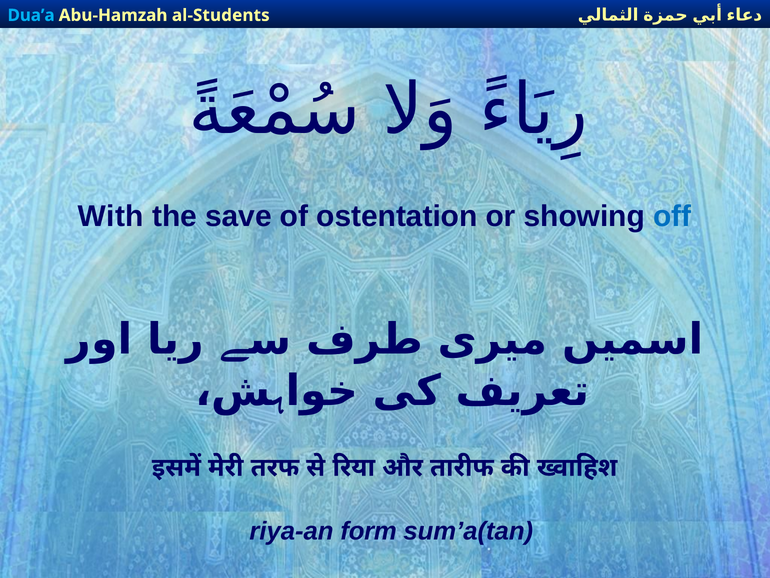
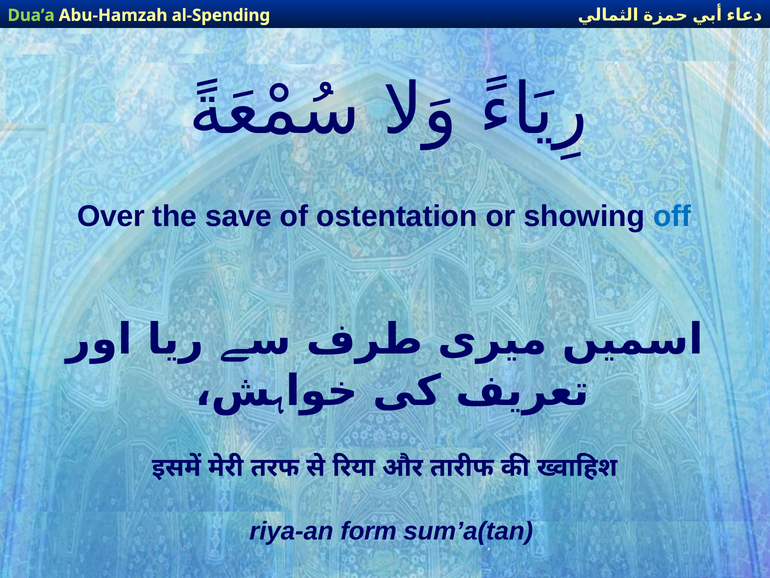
Dua’a colour: light blue -> light green (31, 15)
al-Students: al-Students -> al-Spending (221, 15)
With: With -> Over (111, 216)
